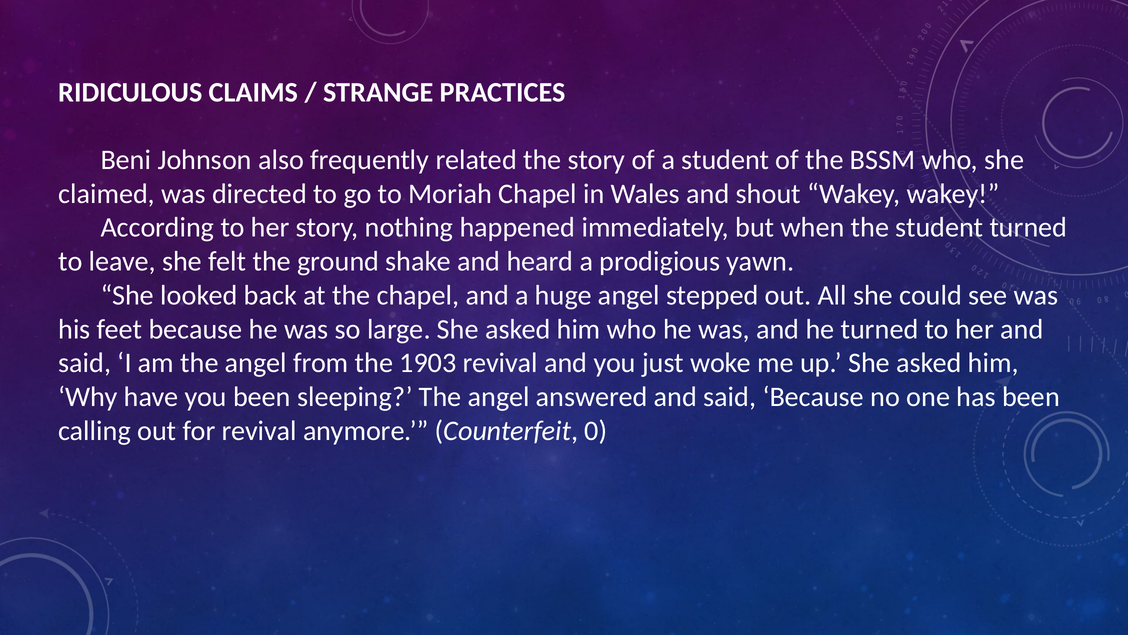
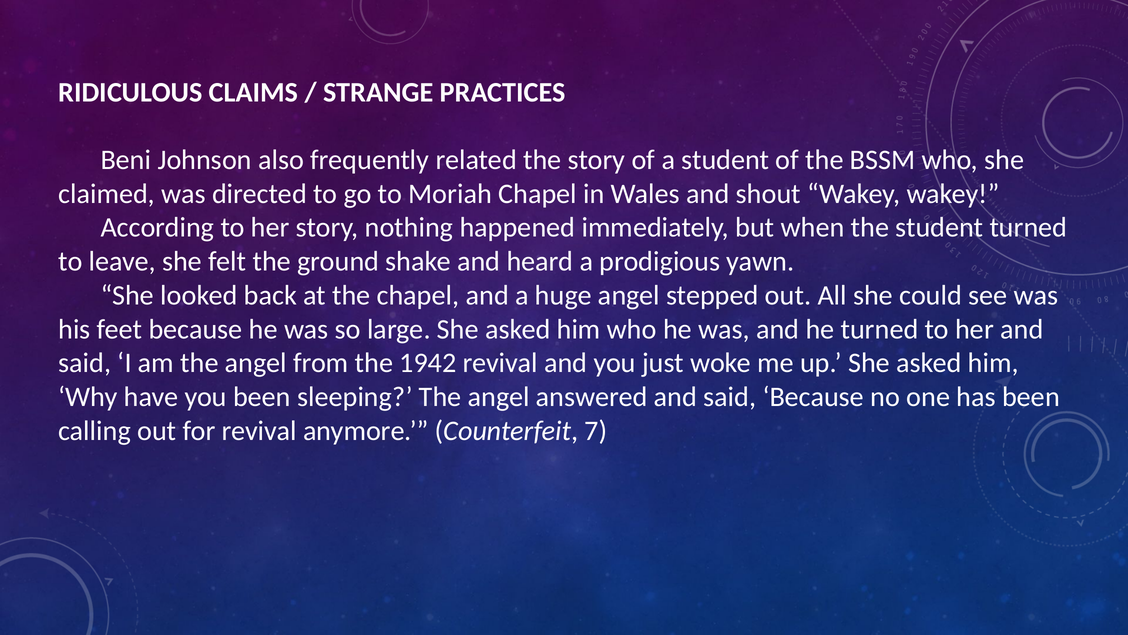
1903: 1903 -> 1942 (428, 363)
0: 0 -> 7 (596, 431)
